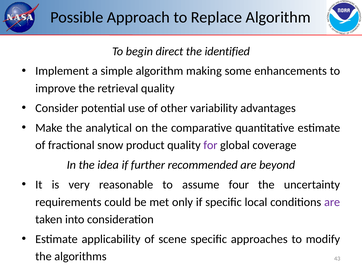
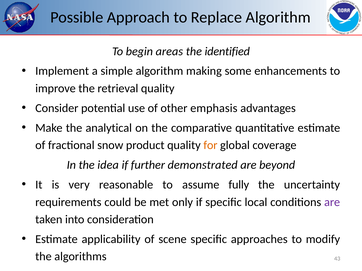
direct: direct -> areas (169, 51)
variability: variability -> emphasis (214, 108)
for colour: purple -> orange (210, 145)
recommended: recommended -> demonstrated (203, 165)
four: four -> fully (239, 185)
